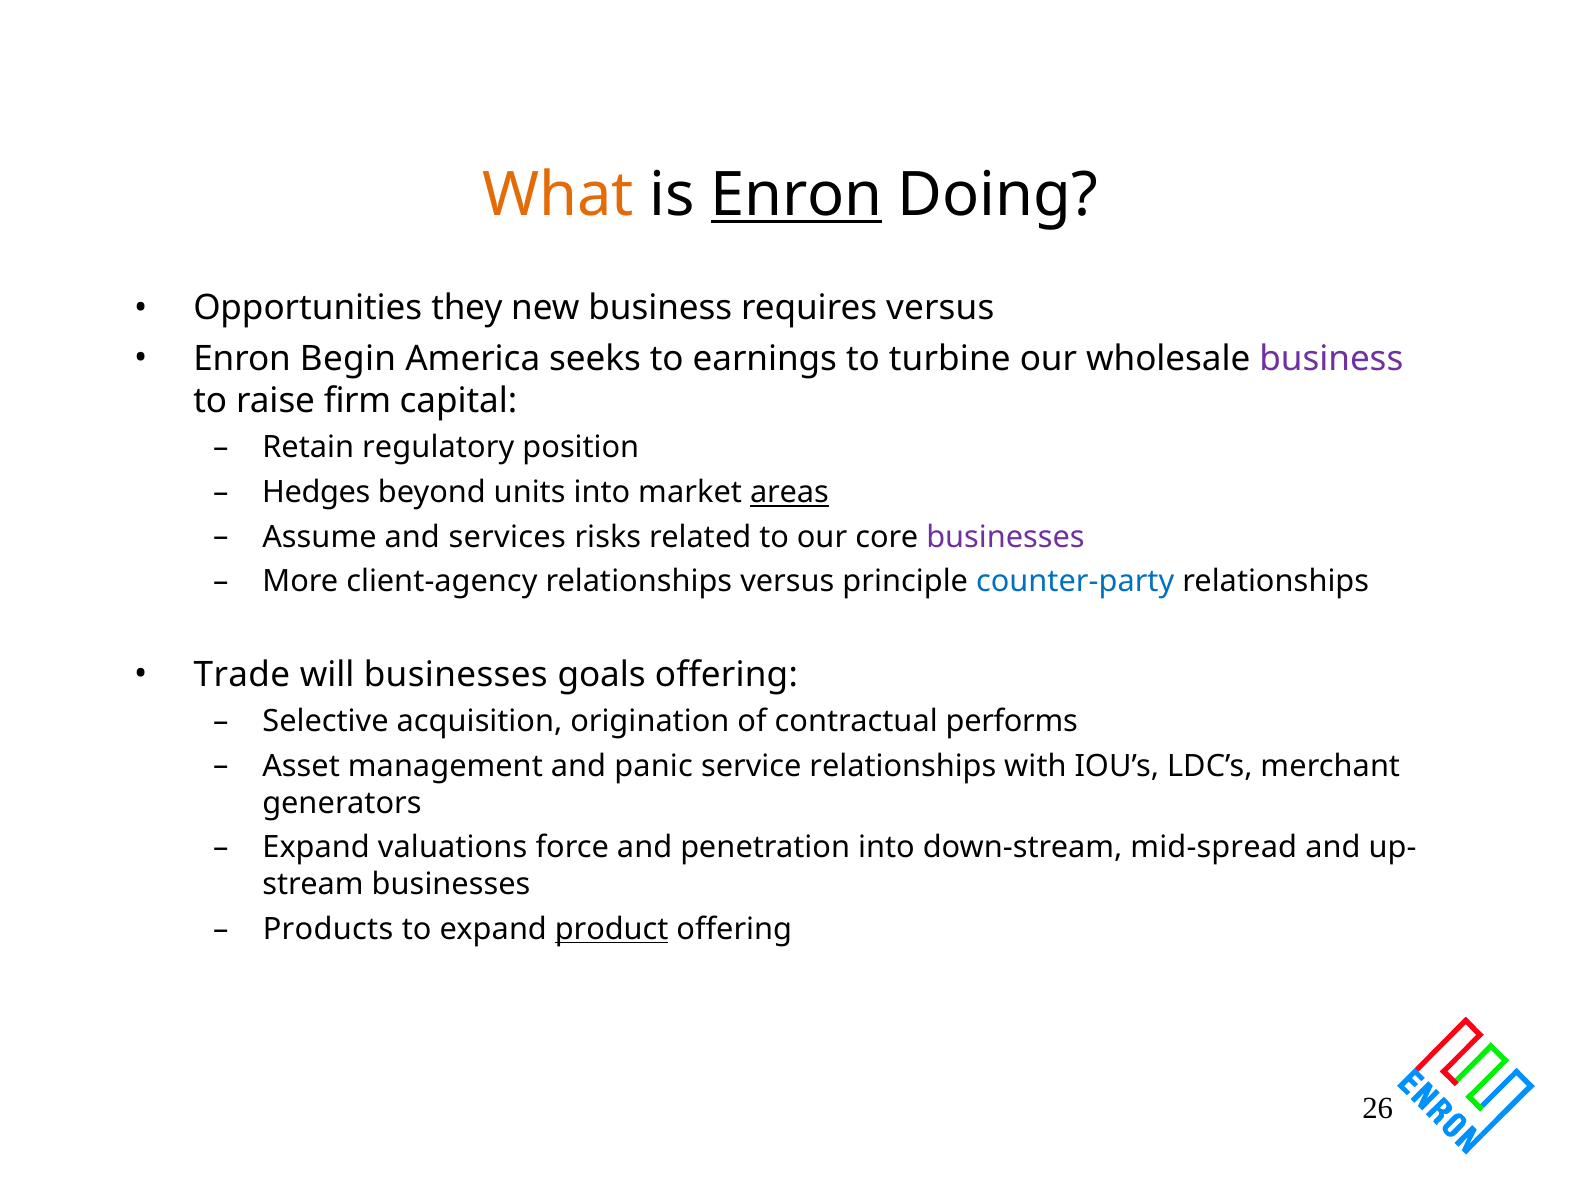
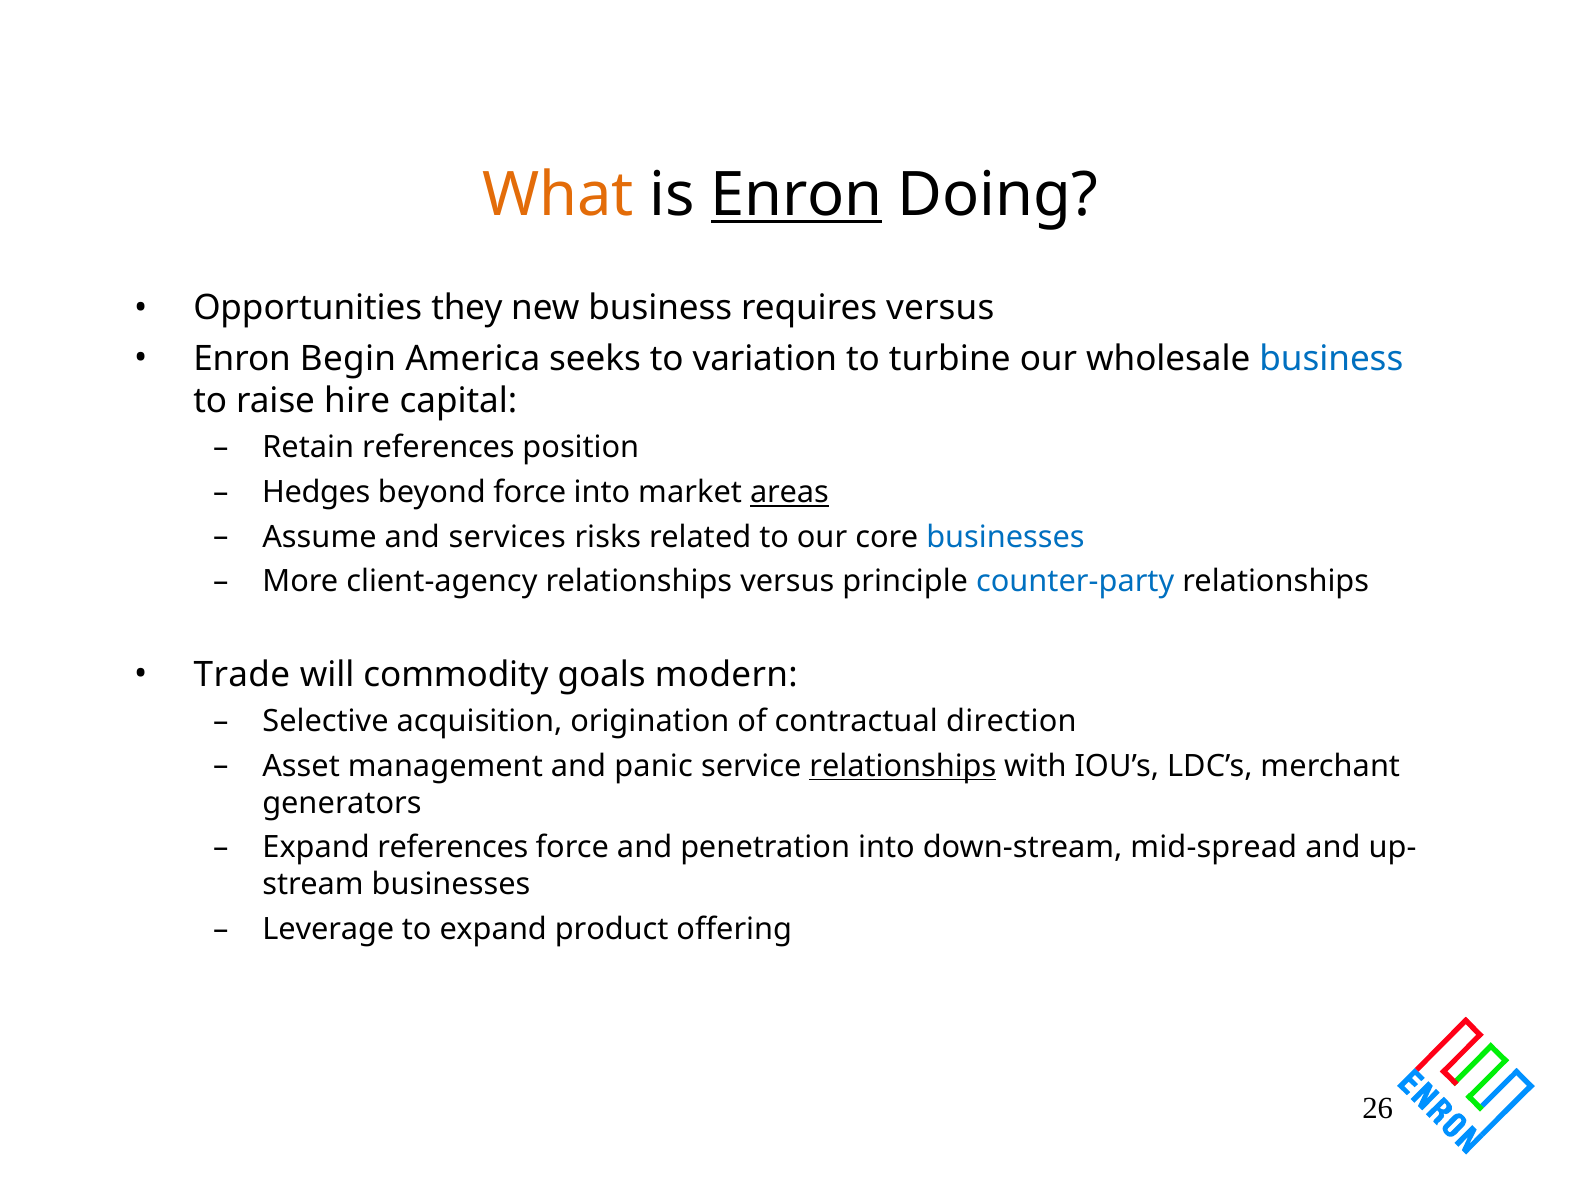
earnings: earnings -> variation (765, 359)
business colour: purple -> blue (1331, 359)
firm: firm -> hire (357, 401)
Retain regulatory: regulatory -> references (438, 448)
beyond units: units -> force (530, 492)
businesses colour: purple -> blue (1005, 537)
will businesses: businesses -> commodity (456, 675)
goals offering: offering -> modern (726, 675)
performs: performs -> direction (1011, 722)
relationships underline: none -> present (903, 766)
Expand valuations: valuations -> references (453, 848)
Products: Products -> Leverage (328, 929)
product underline: present -> none (612, 929)
